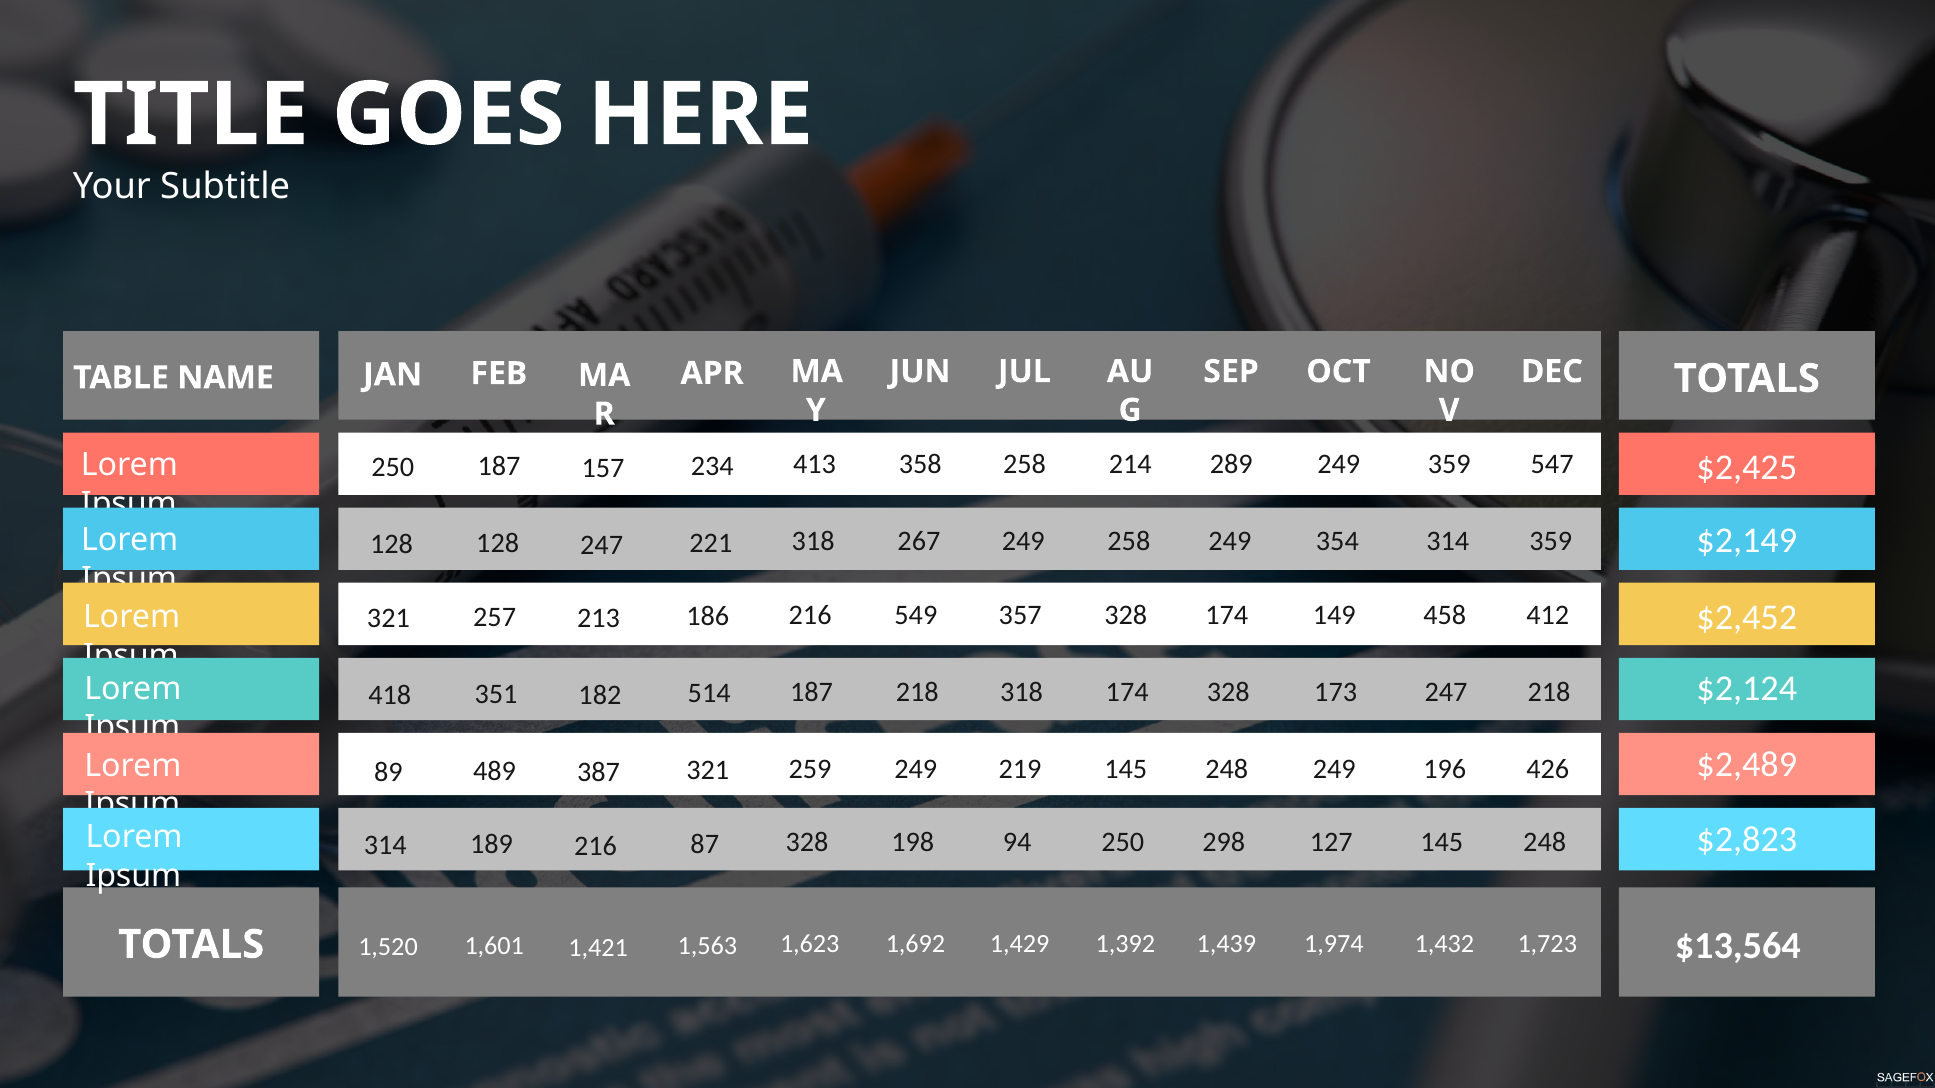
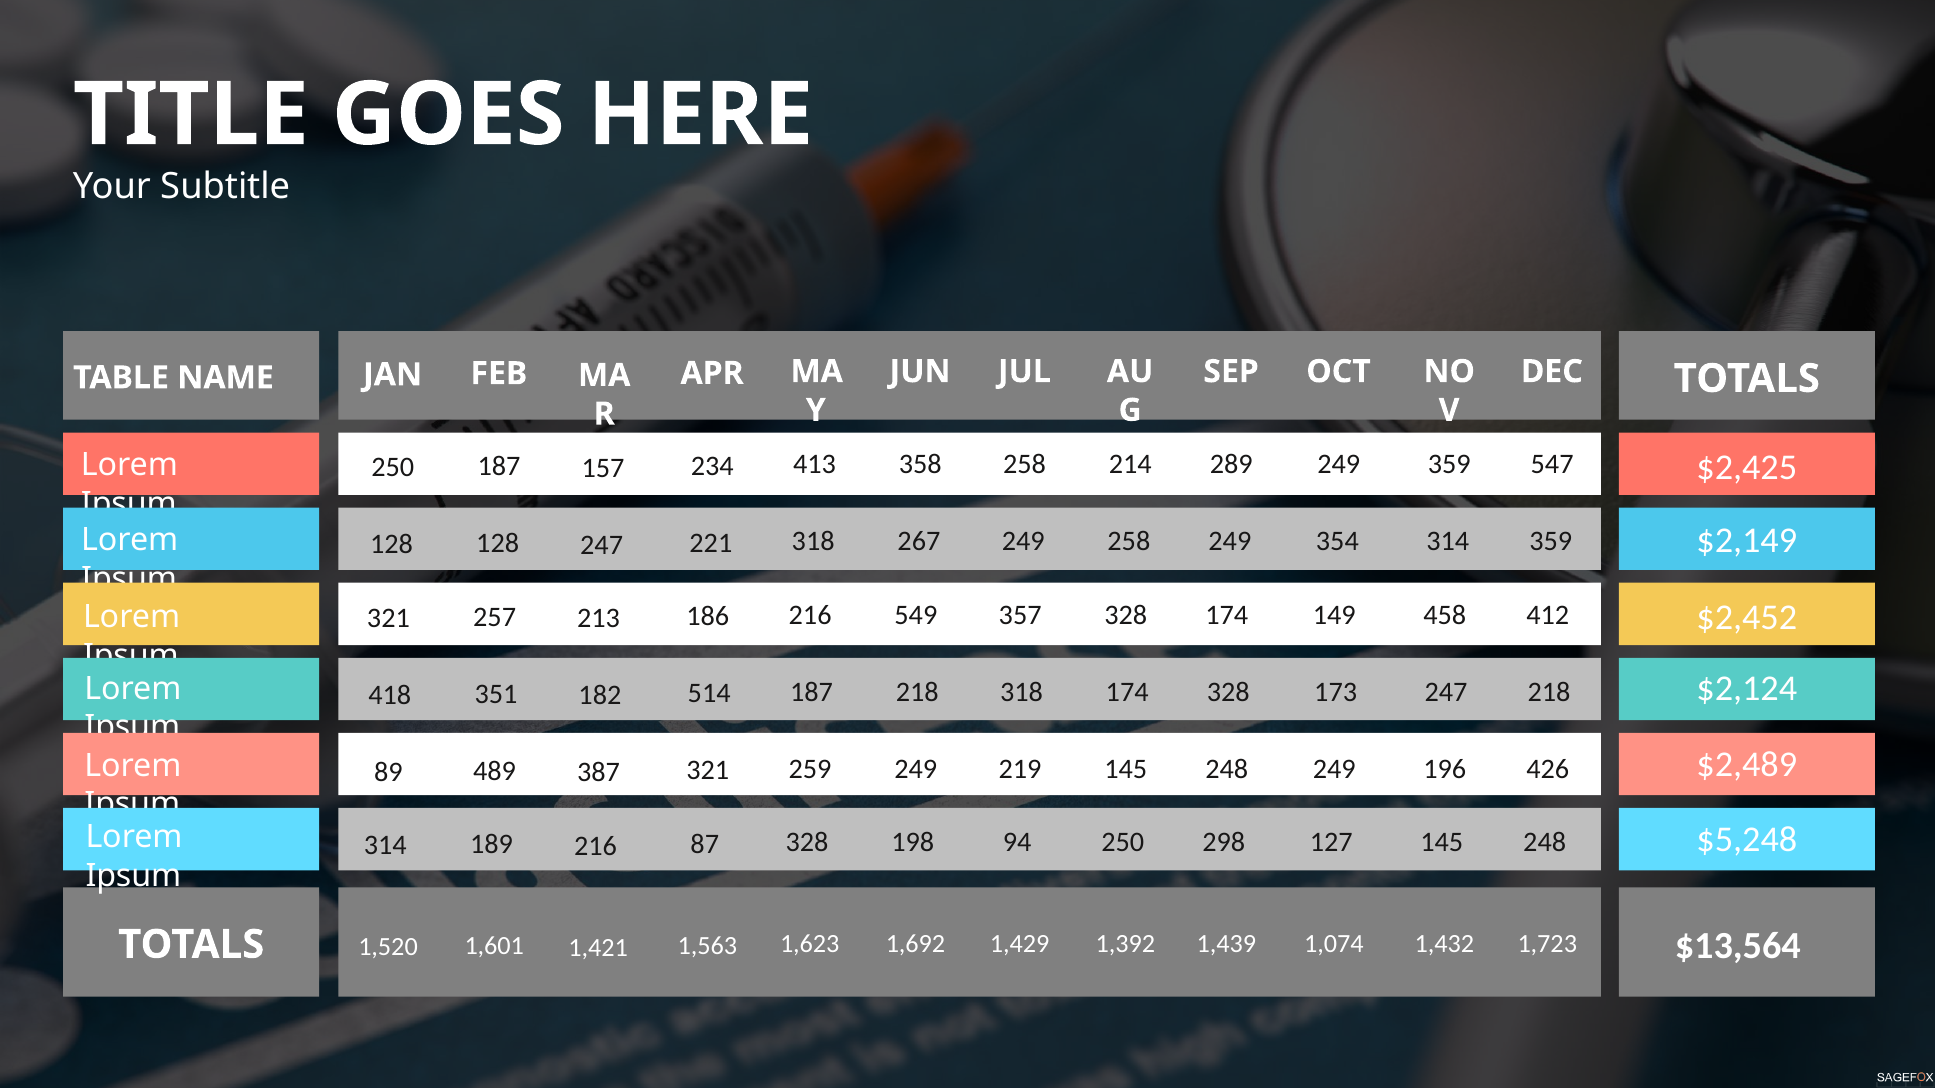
$2,823: $2,823 -> $5,248 (1747, 840)
1,974: 1,974 -> 1,074 (1334, 944)
